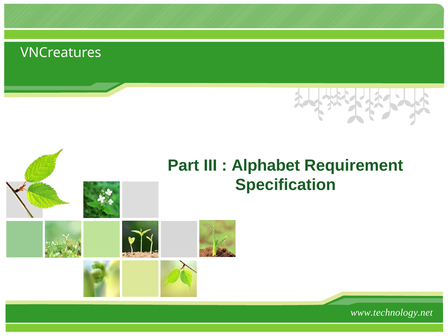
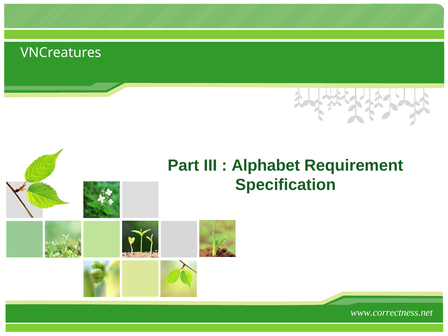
www.technology.net: www.technology.net -> www.correctness.net (392, 312)
